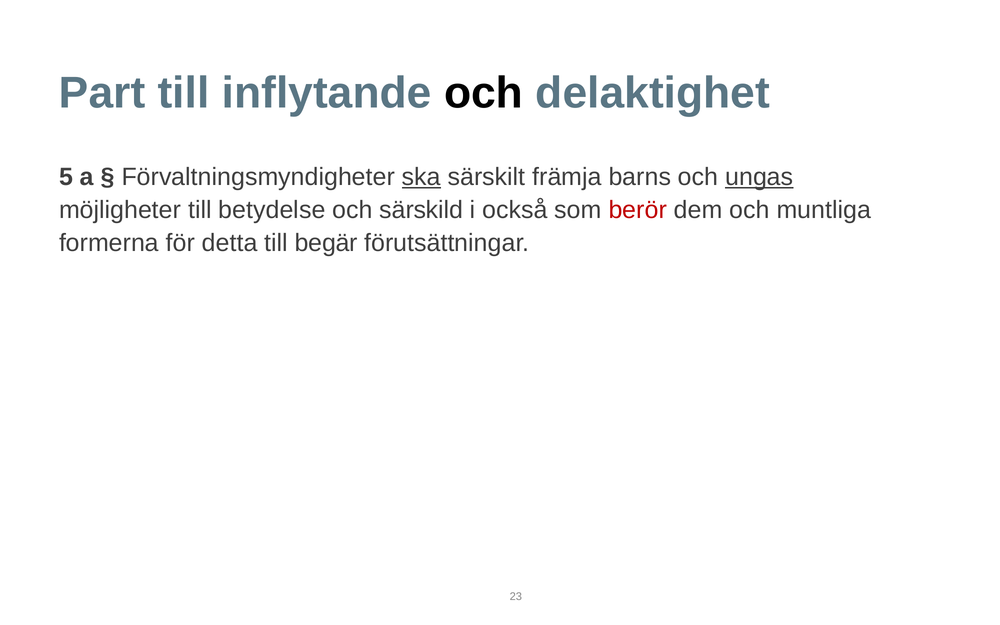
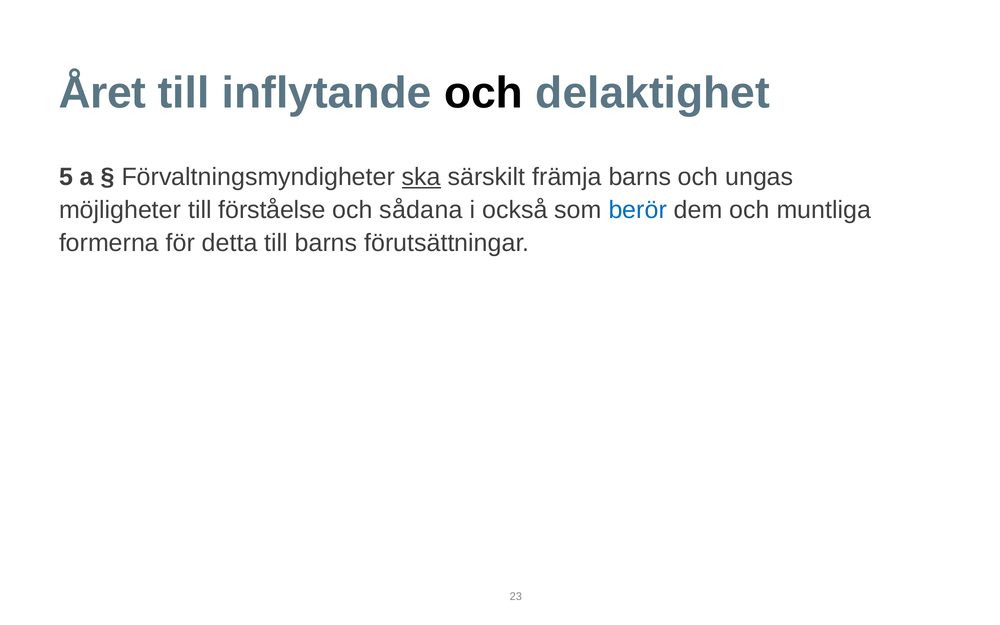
Part: Part -> Året (102, 93)
ungas underline: present -> none (759, 177)
betydelse: betydelse -> förståelse (272, 210)
särskild: särskild -> sådana (421, 210)
berör colour: red -> blue (638, 210)
till begär: begär -> barns (326, 243)
